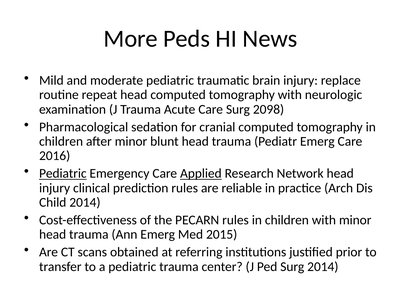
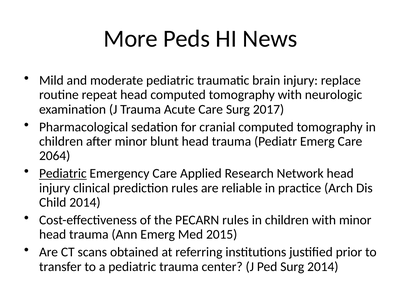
2098: 2098 -> 2017 (269, 109)
2016: 2016 -> 2064 (55, 156)
Applied underline: present -> none (201, 173)
